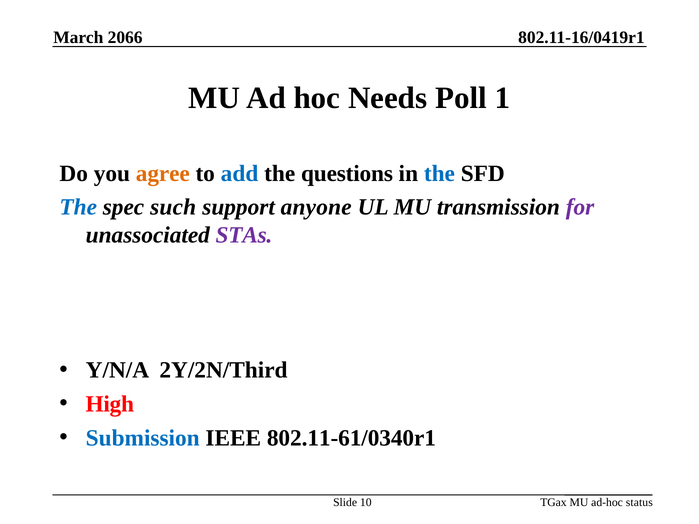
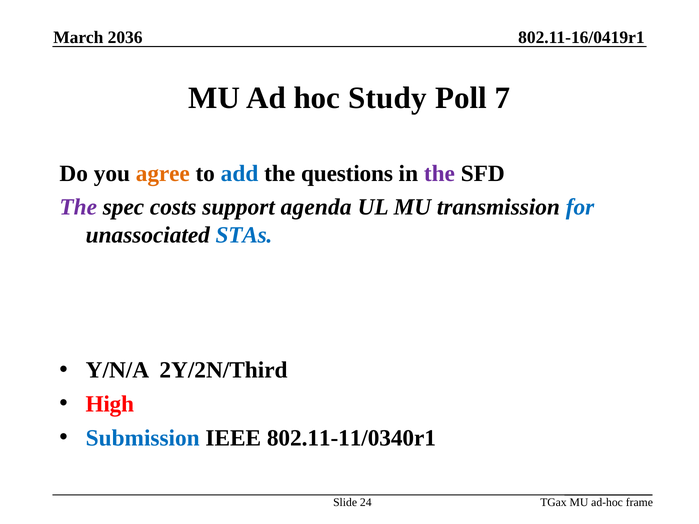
2066: 2066 -> 2036 (125, 37)
Needs: Needs -> Study (388, 98)
1: 1 -> 7 (502, 98)
the colour: blue -> purple (439, 174)
The colour: blue -> purple (78, 207)
such: such -> costs (173, 207)
anyone: anyone -> agenda (316, 207)
for colour: purple -> blue (580, 207)
STAs colour: purple -> blue (244, 235)
802.11-61/0340r1: 802.11-61/0340r1 -> 802.11-11/0340r1 (351, 438)
10: 10 -> 24 (366, 503)
status: status -> frame (639, 503)
